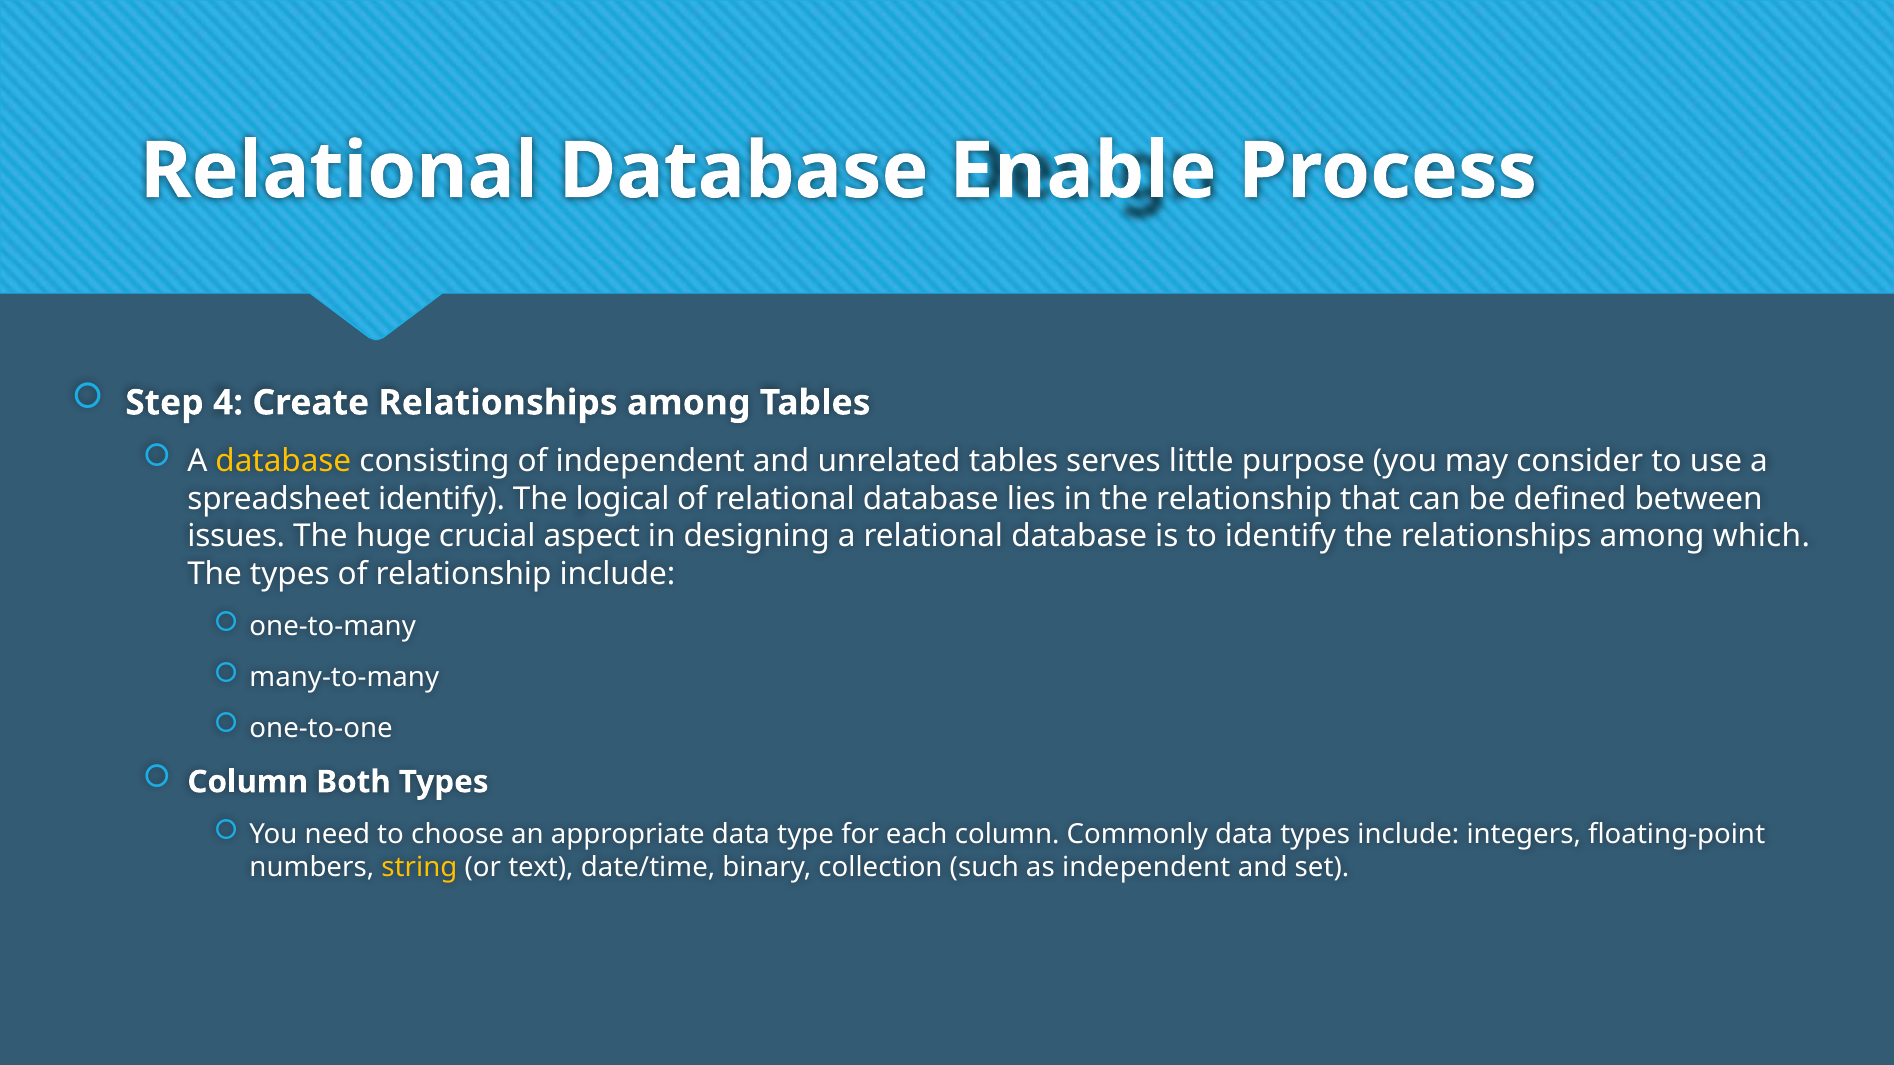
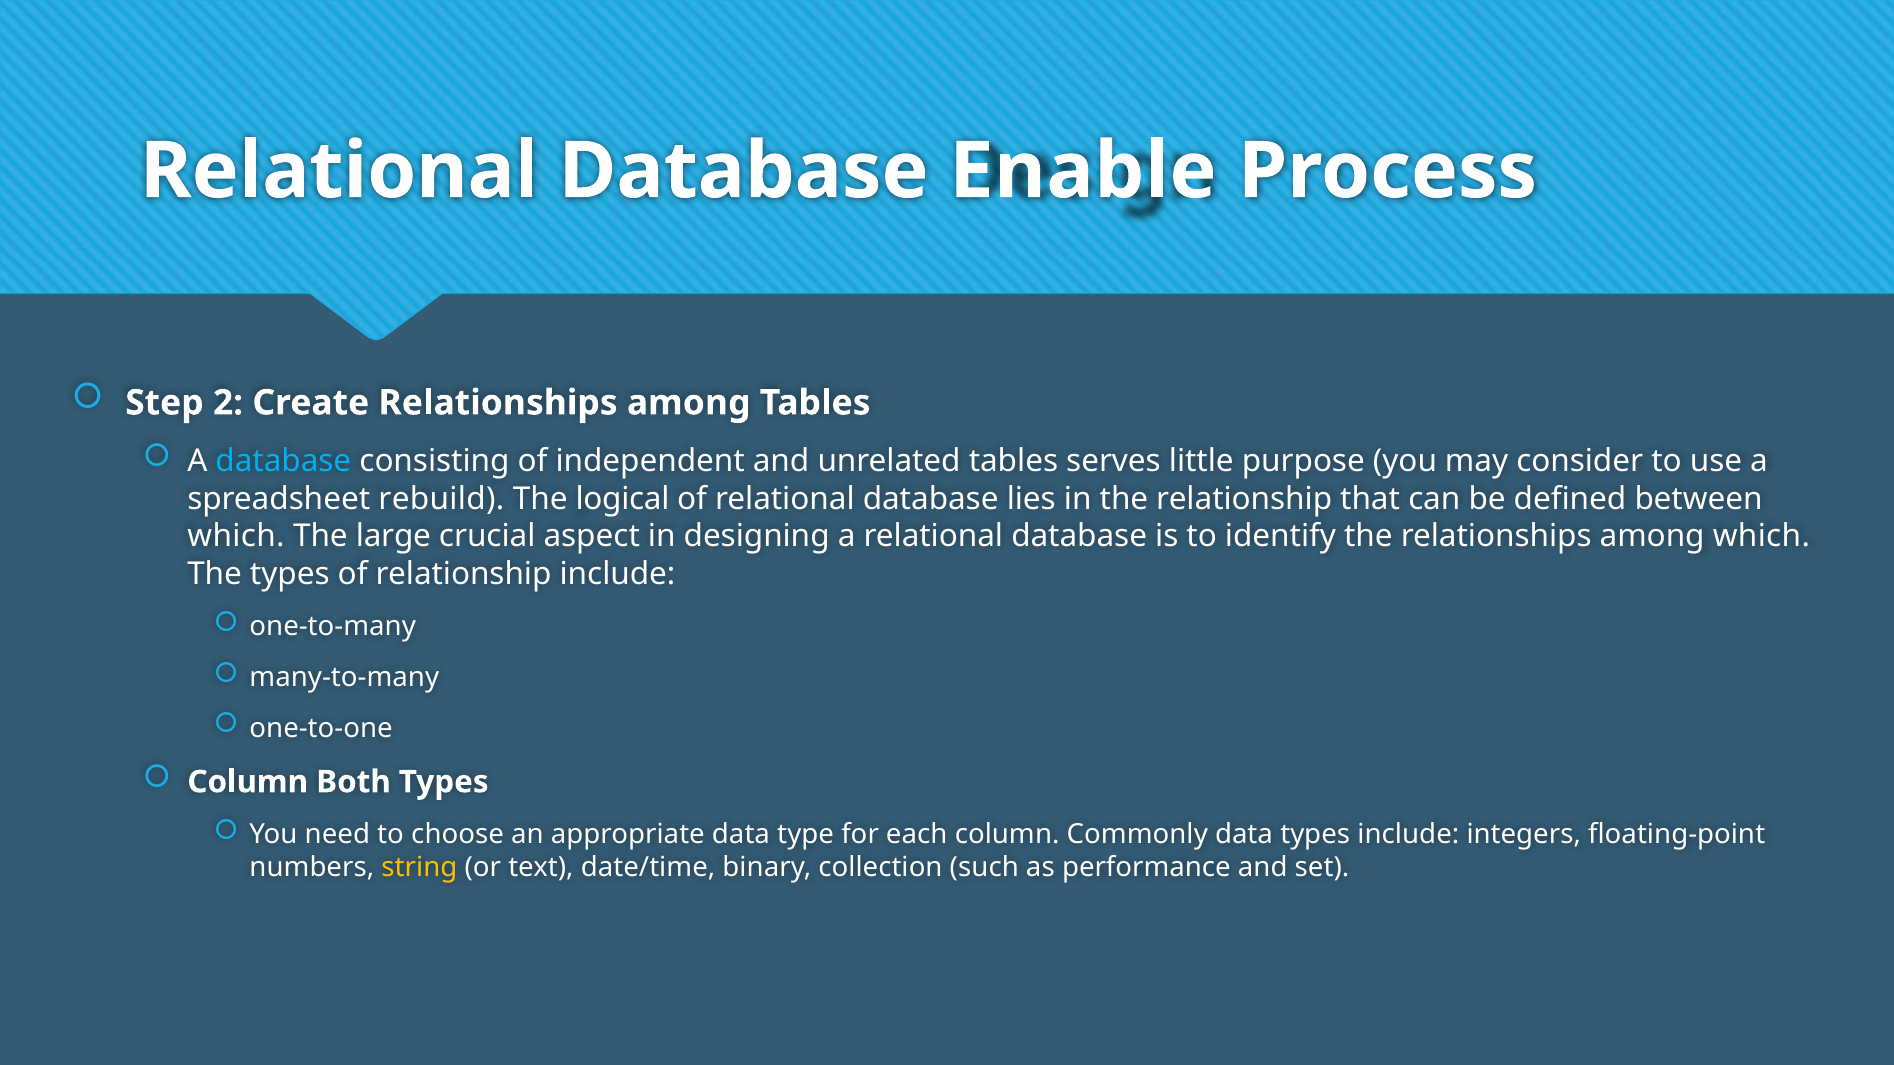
4: 4 -> 2 (228, 403)
database colour: yellow -> light blue (283, 461)
spreadsheet identify: identify -> rebuild (441, 499)
issues: issues -> which (236, 537)
huge: huge -> large (393, 537)
as independent: independent -> performance (1146, 868)
